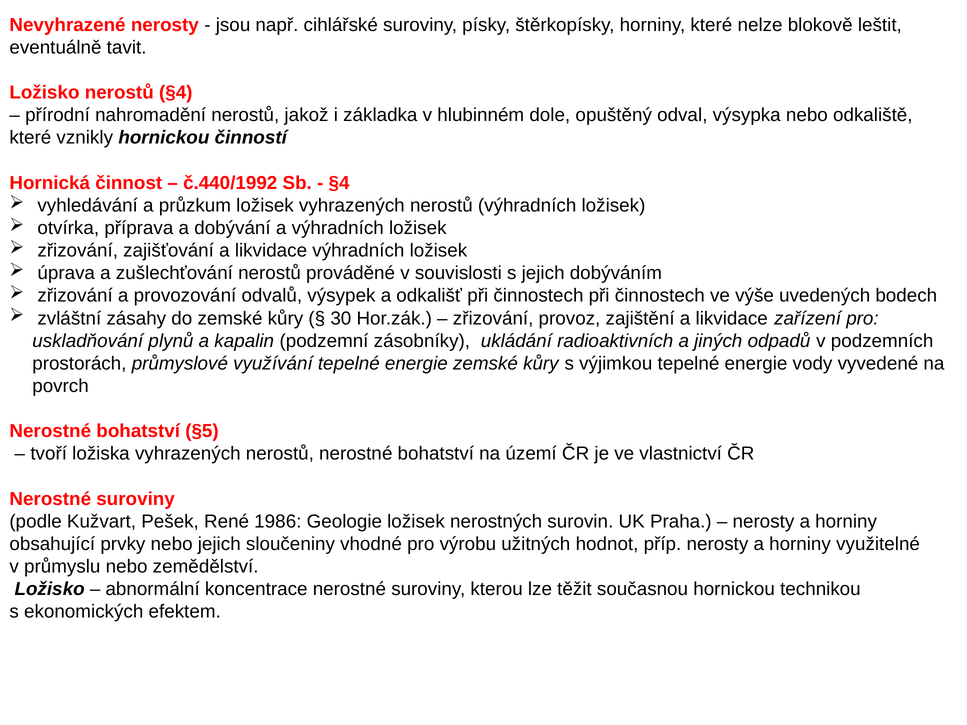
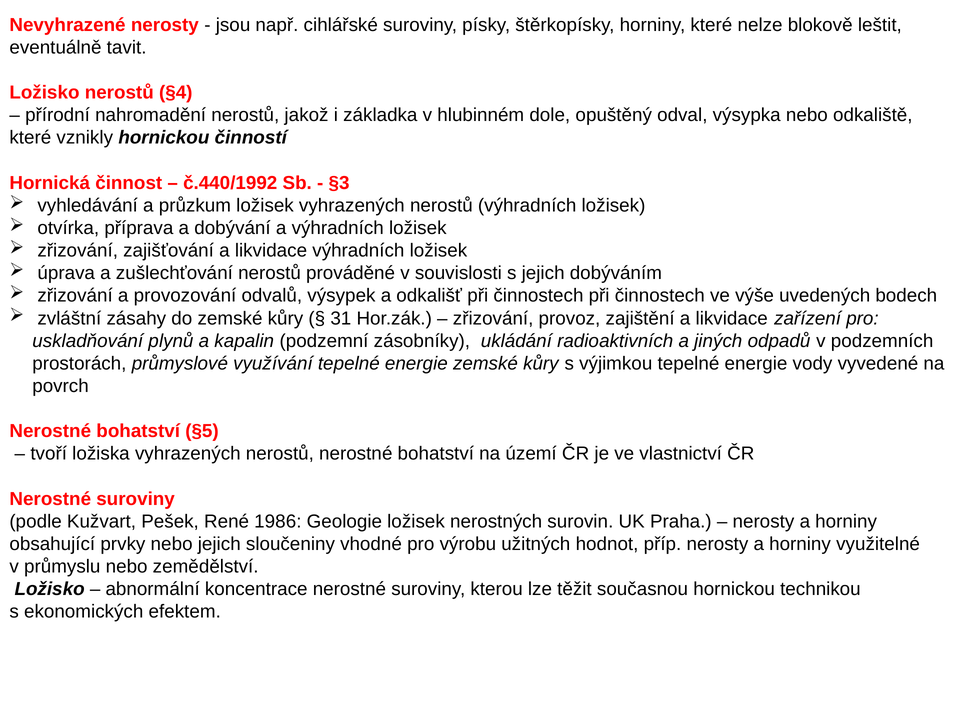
§4: §4 -> §3 (339, 183)
30: 30 -> 31 (341, 318)
